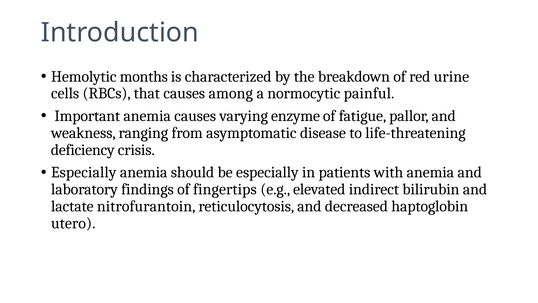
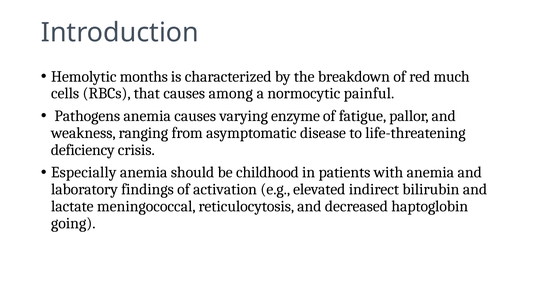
urine: urine -> much (452, 76)
Important: Important -> Pathogens (87, 116)
be especially: especially -> childhood (267, 172)
fingertips: fingertips -> activation (225, 189)
nitrofurantoin: nitrofurantoin -> meningococcal (146, 206)
utero: utero -> going (73, 223)
